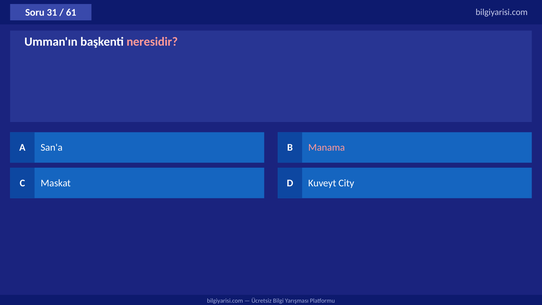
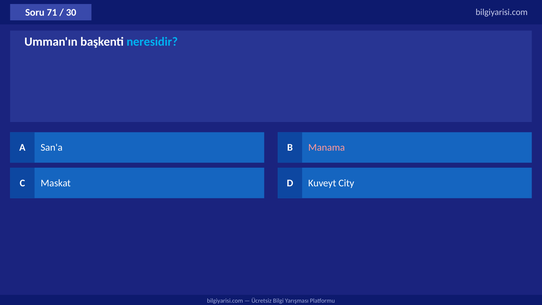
31: 31 -> 71 (52, 12)
61: 61 -> 30 (71, 12)
neresidir colour: pink -> light blue (152, 42)
